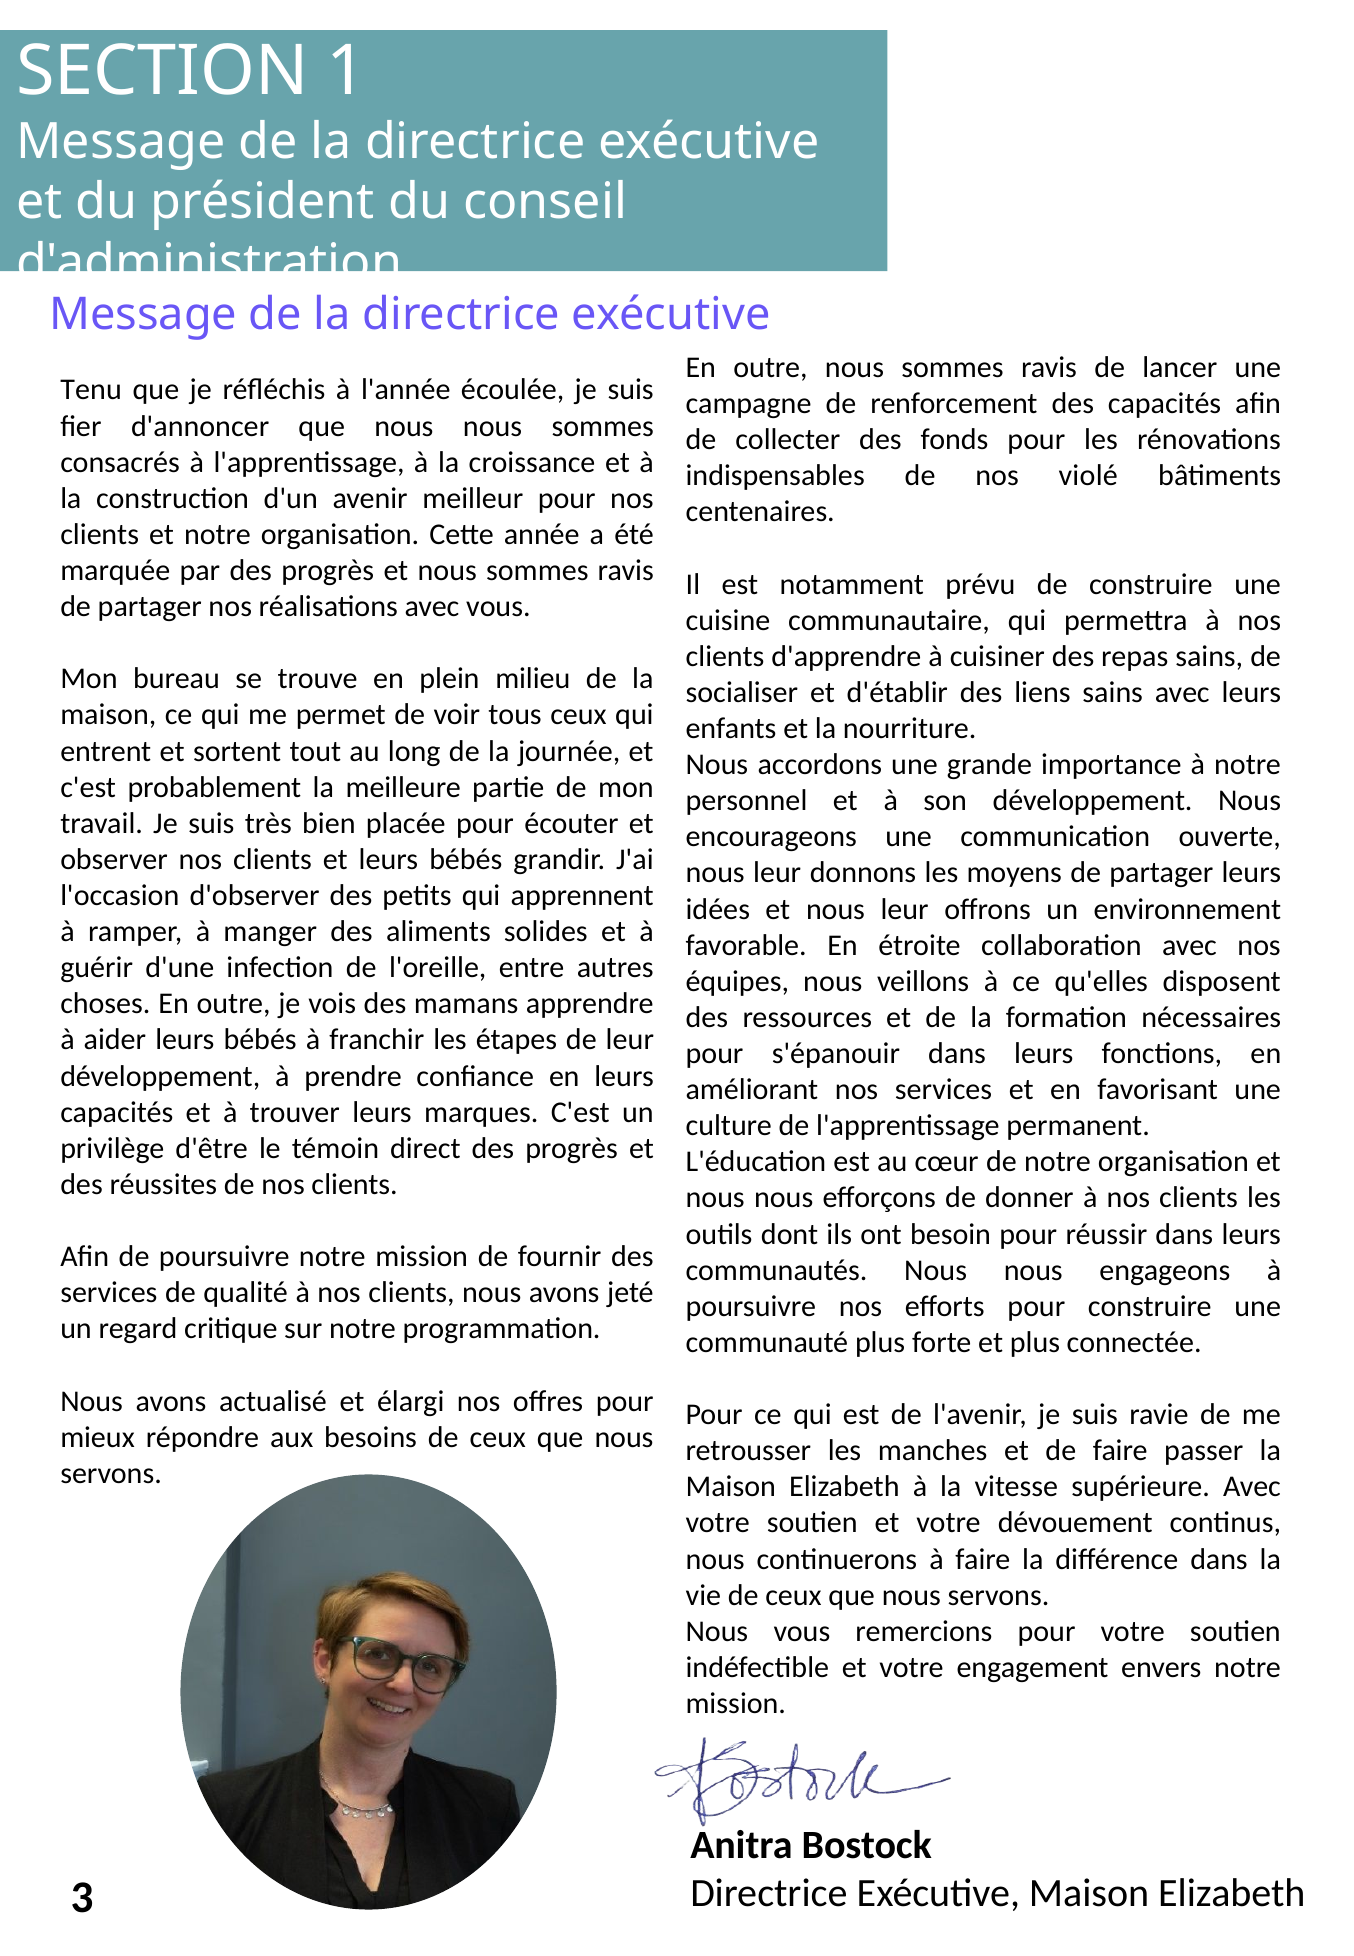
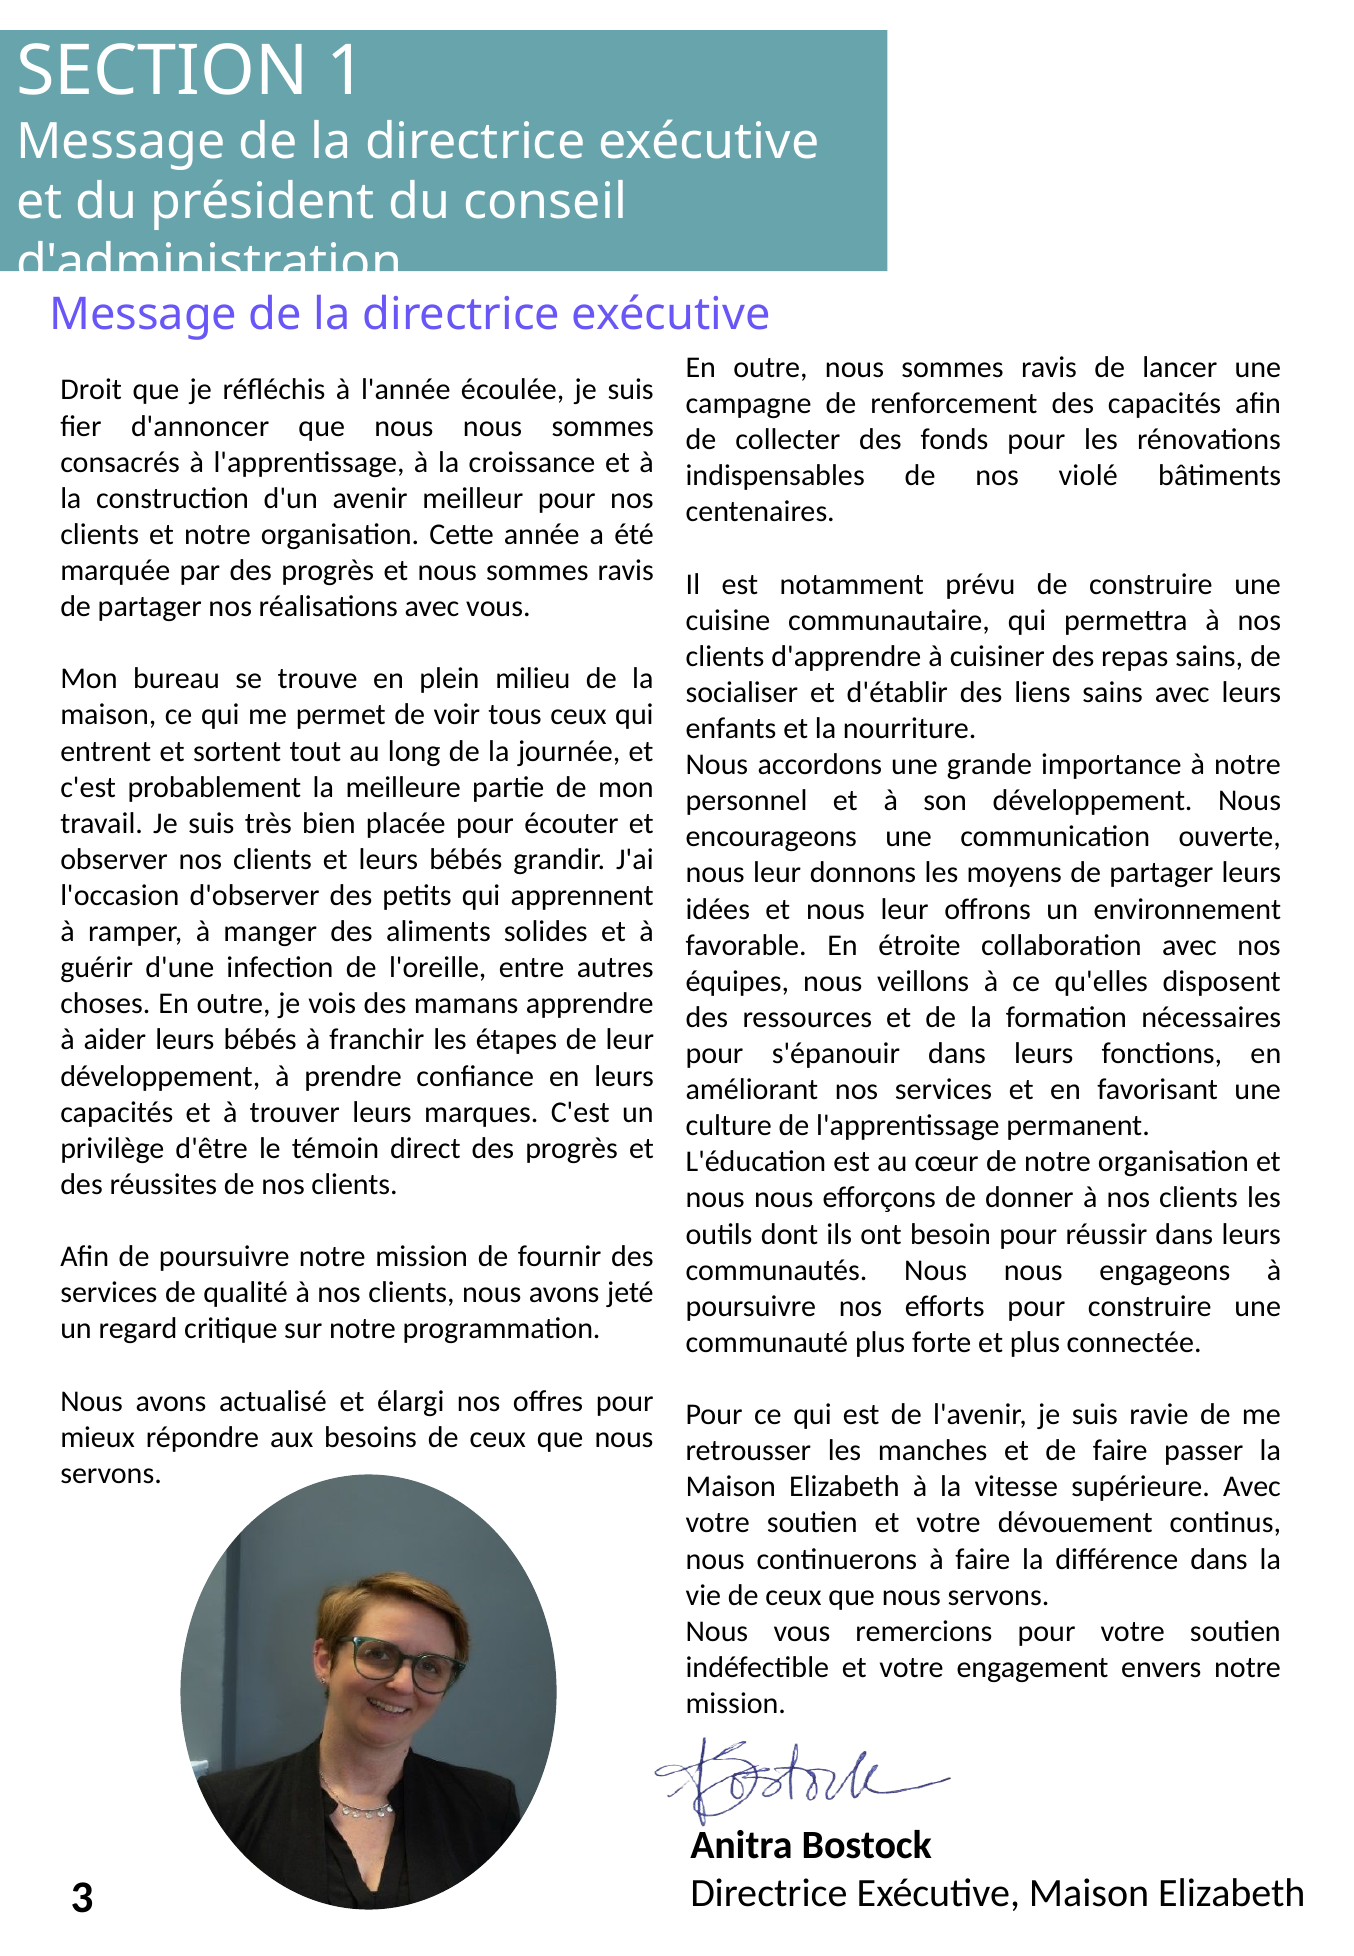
Tenu: Tenu -> Droit (91, 390)
